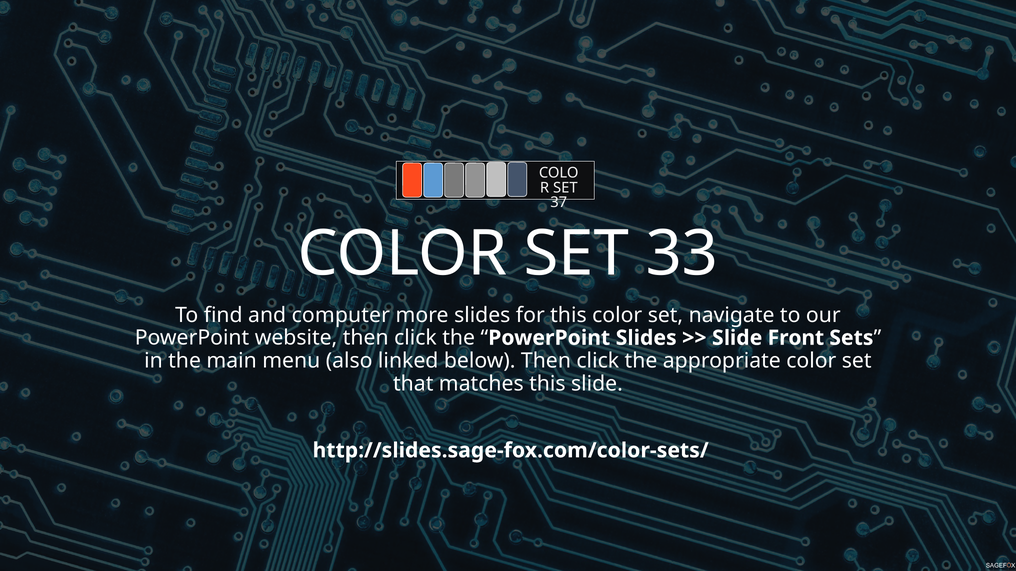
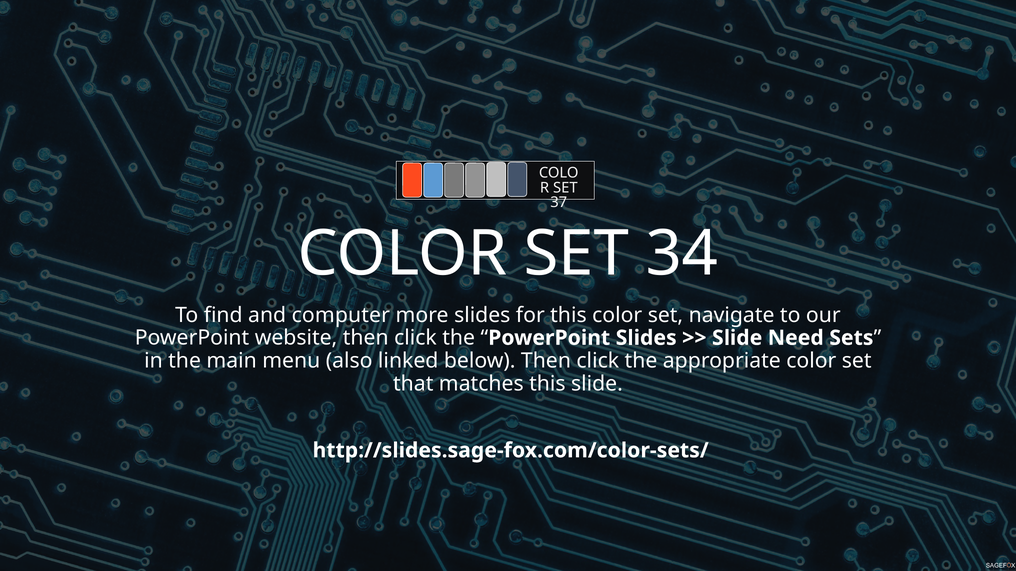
33: 33 -> 34 (682, 254)
Front: Front -> Need (796, 338)
